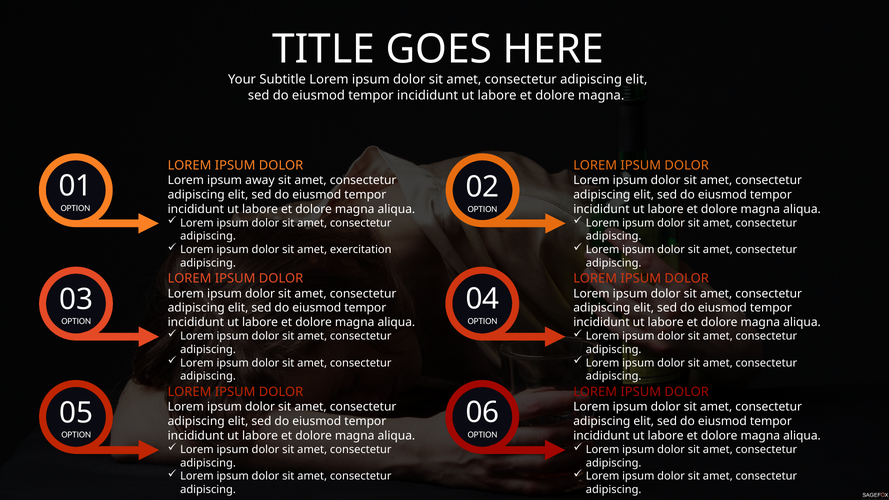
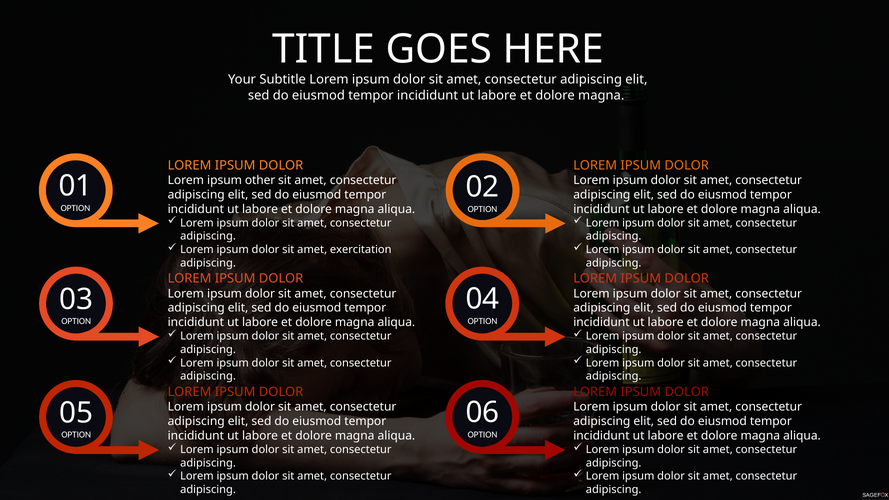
away: away -> other (260, 180)
